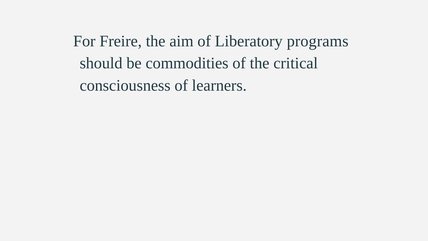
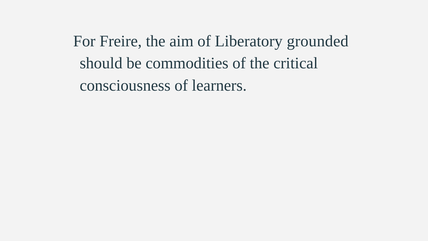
programs: programs -> grounded (318, 41)
